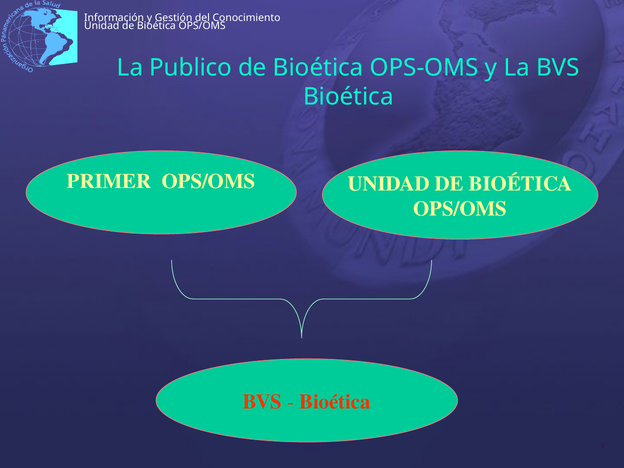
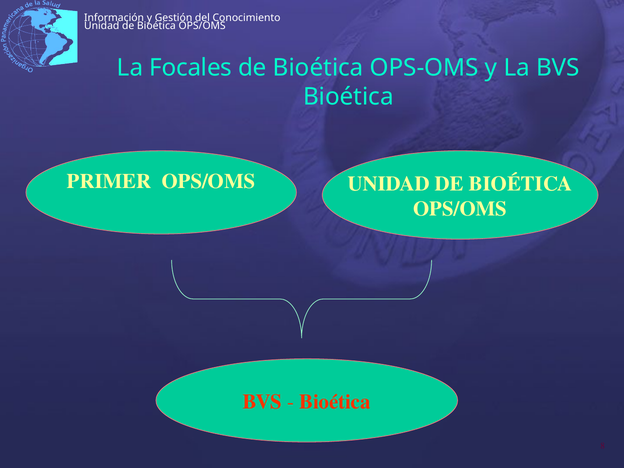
Publico: Publico -> Focales (191, 68)
